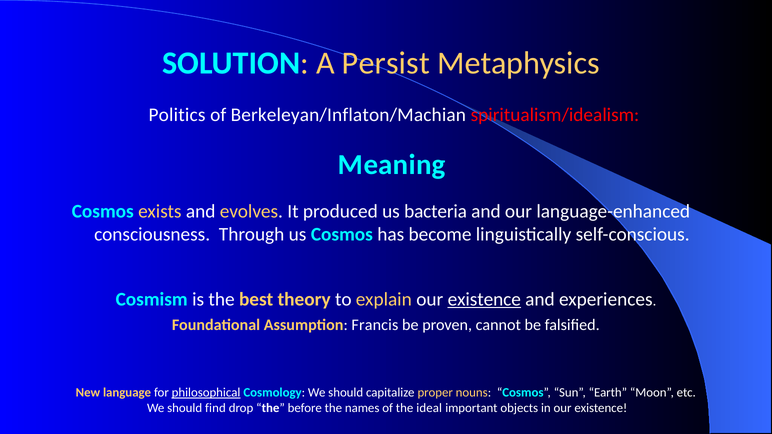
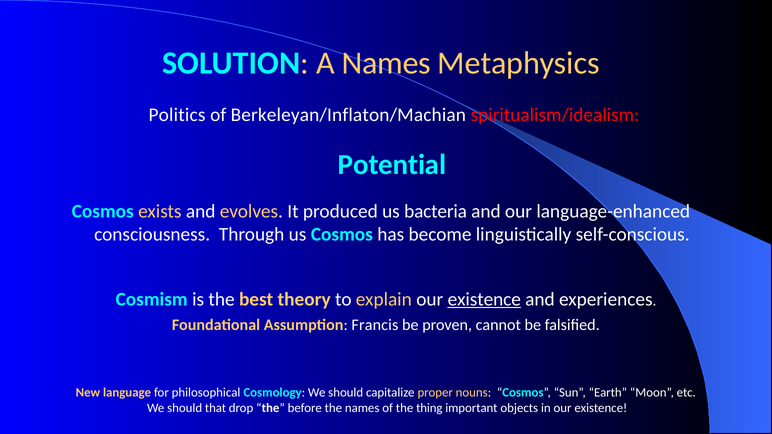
A Persist: Persist -> Names (386, 63)
Meaning: Meaning -> Potential (392, 165)
philosophical underline: present -> none (206, 393)
find: find -> that (216, 408)
ideal: ideal -> thing (429, 408)
